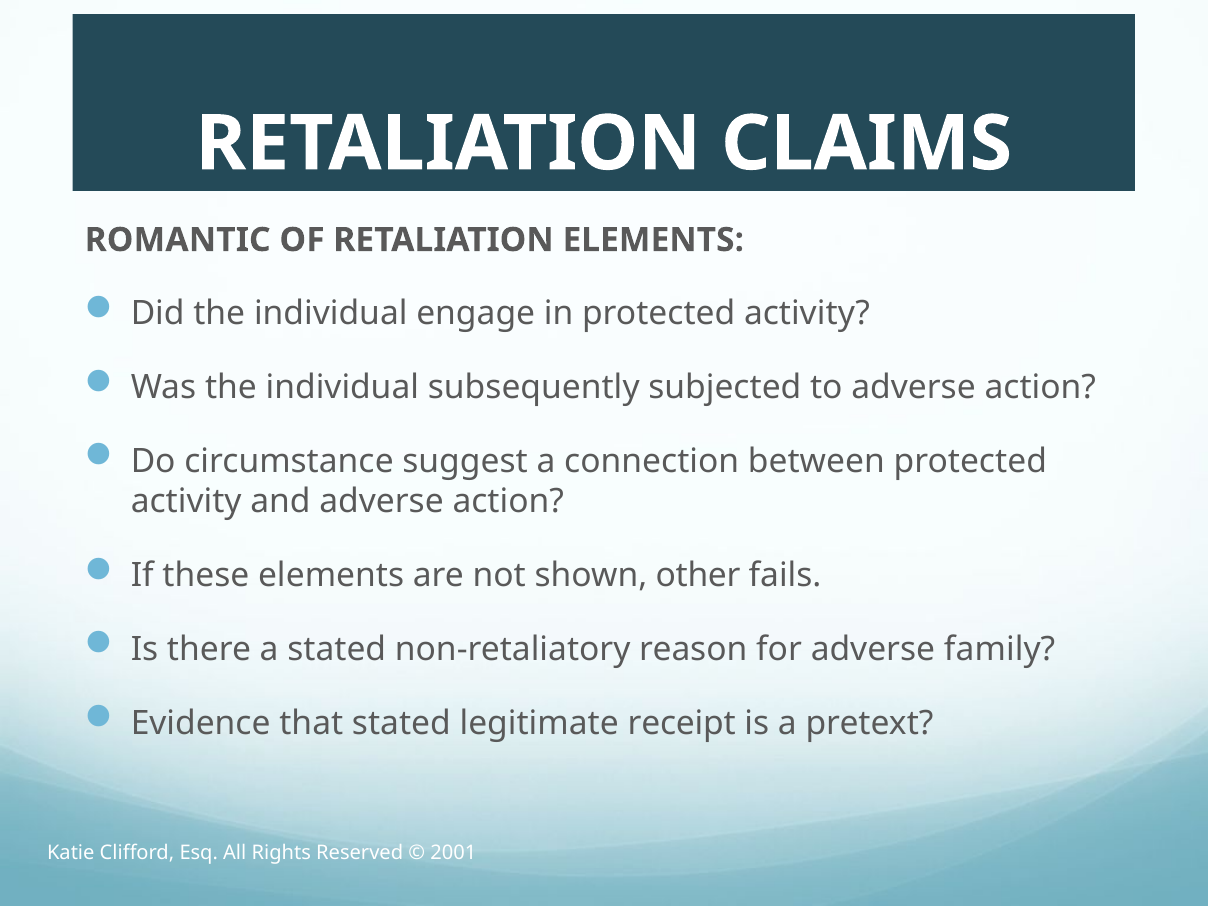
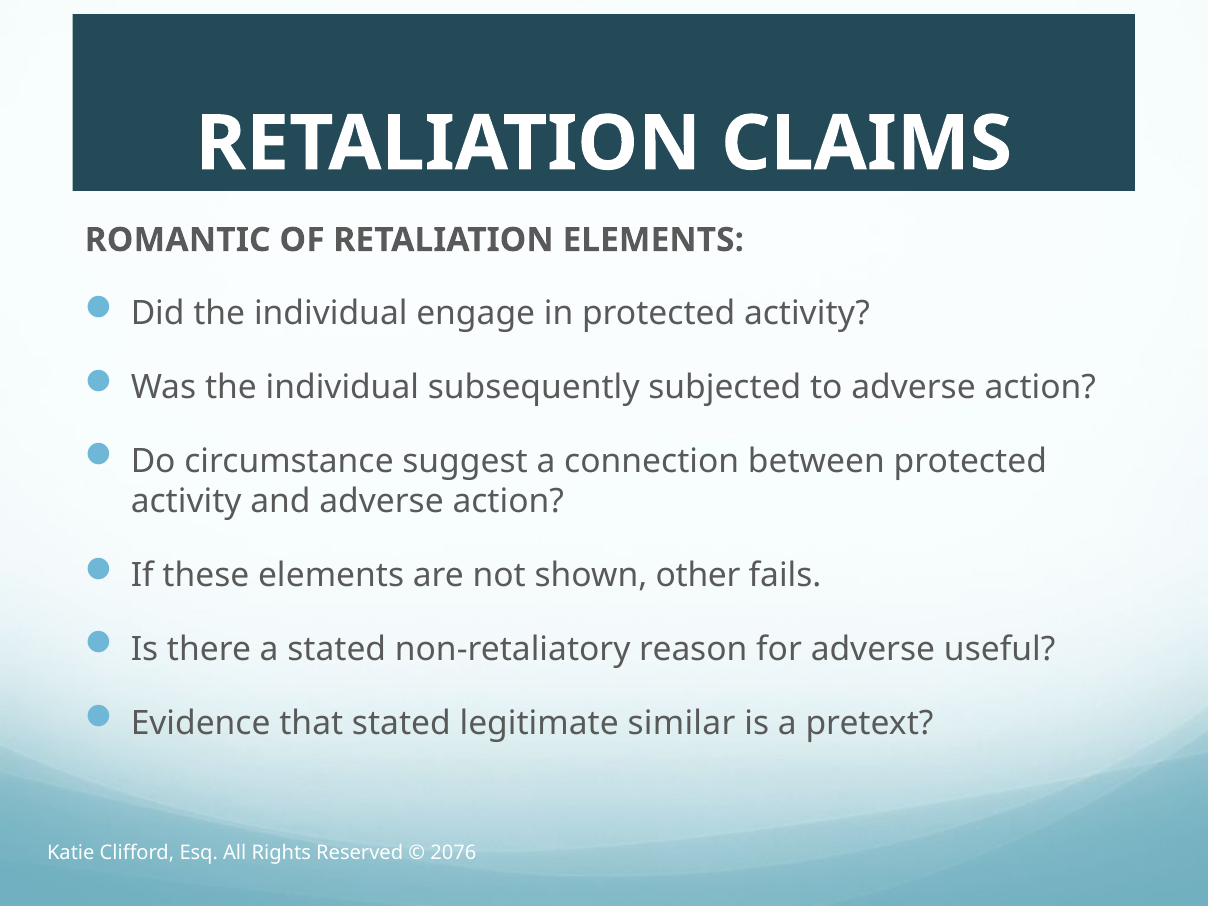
family: family -> useful (1000, 650)
receipt: receipt -> similar (681, 723)
2001: 2001 -> 2076 (453, 853)
